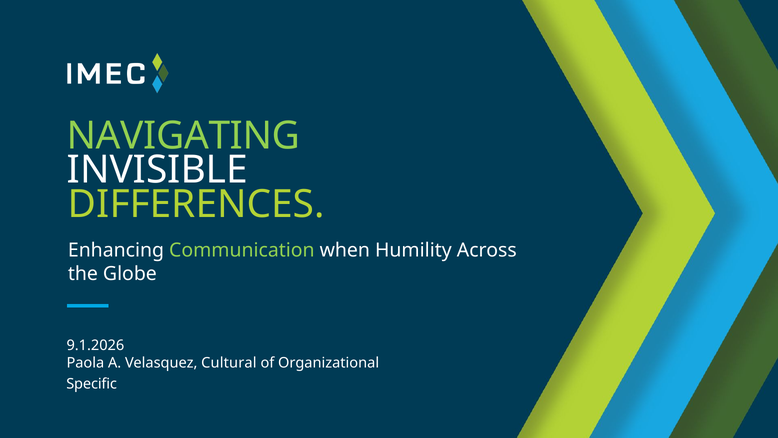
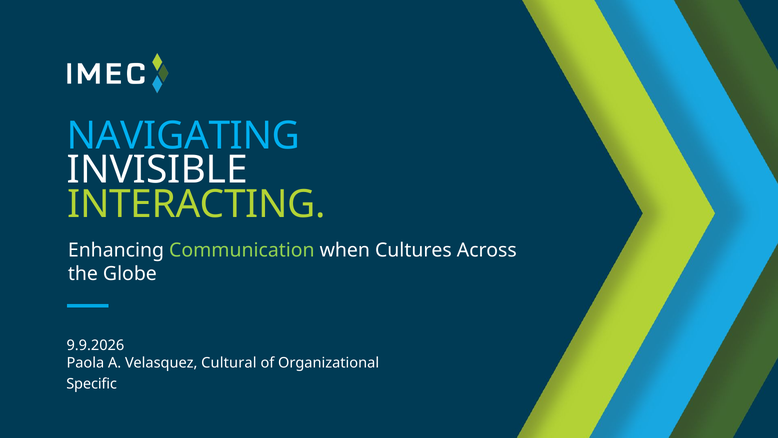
NAVIGATING colour: light green -> light blue (183, 136)
DIFFERENCES: DIFFERENCES -> INTERACTING (197, 204)
Humility: Humility -> Cultures (413, 250)
9.1.2026: 9.1.2026 -> 9.9.2026 (95, 345)
